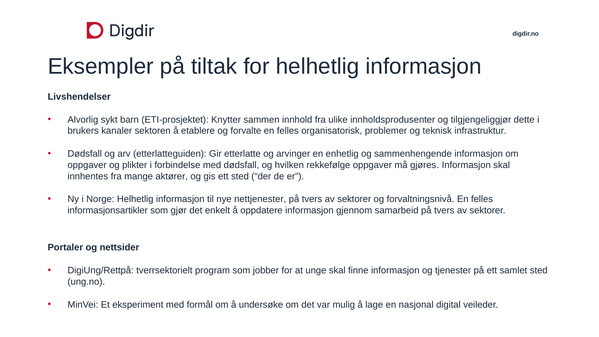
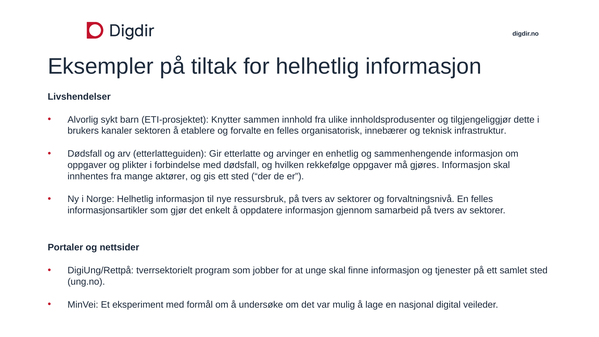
problemer: problemer -> innebærer (386, 131)
nettjenester: nettjenester -> ressursbruk (260, 199)
